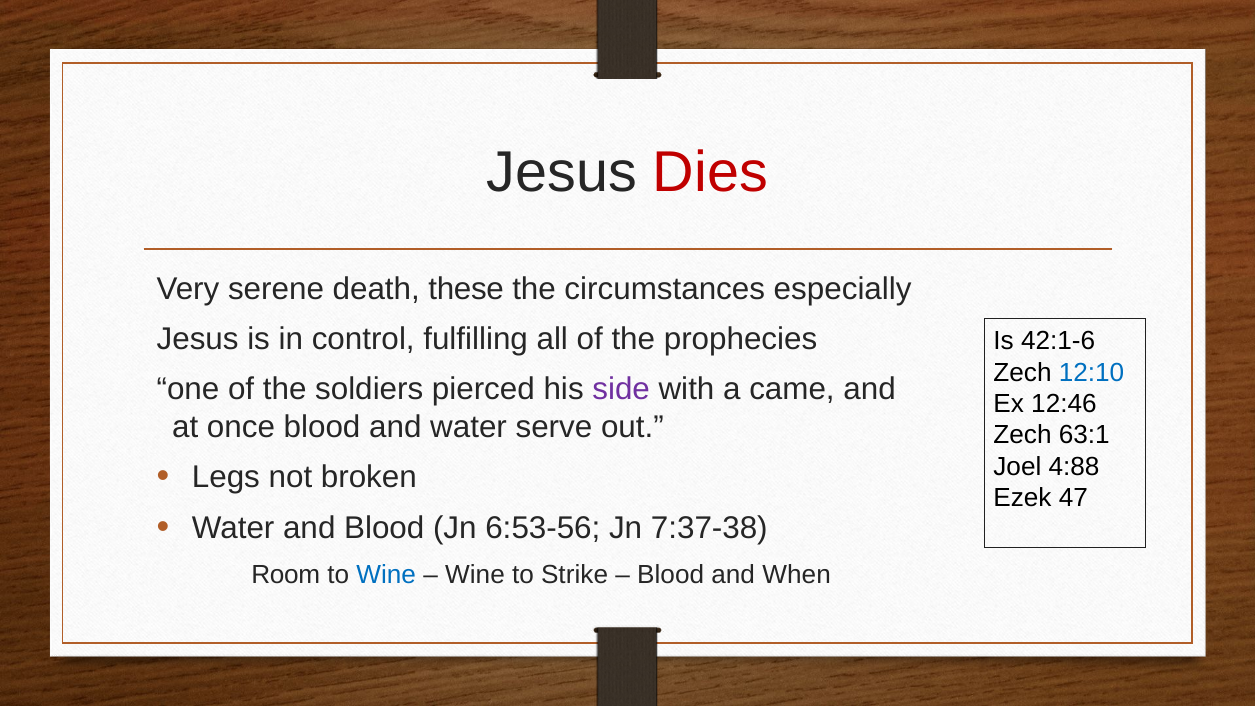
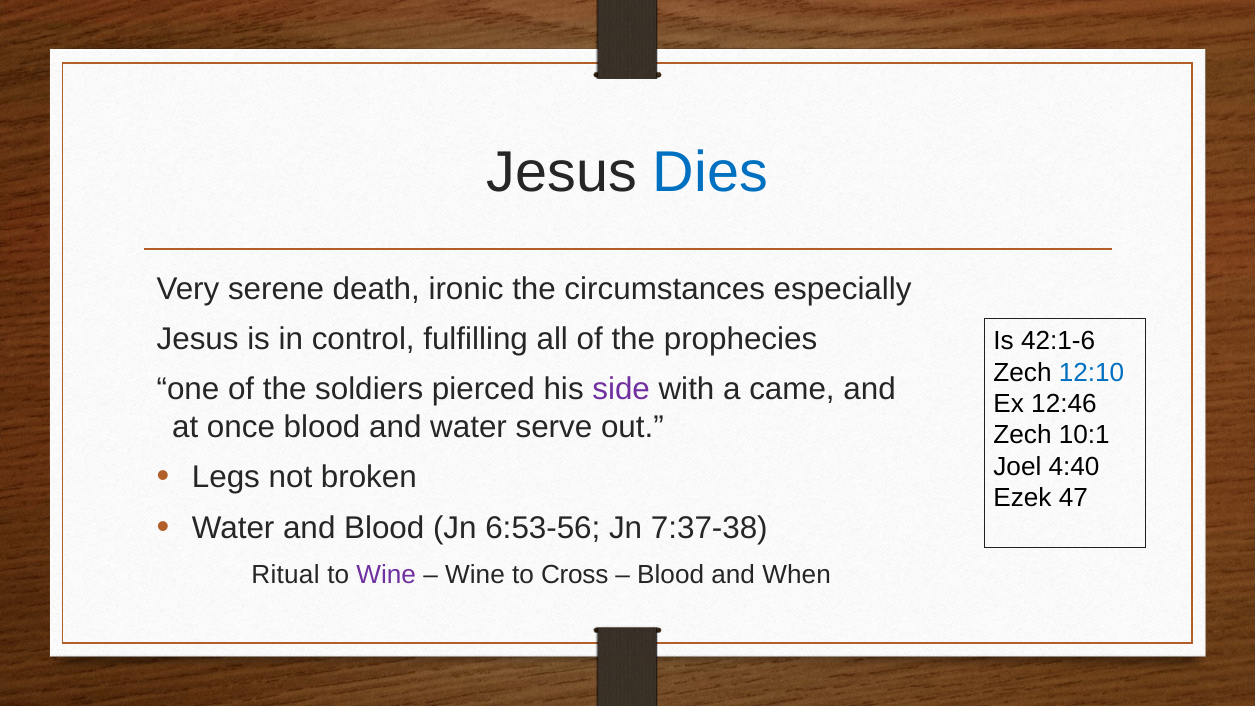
Dies colour: red -> blue (710, 172)
these: these -> ironic (466, 289)
63:1: 63:1 -> 10:1 (1084, 435)
4:88: 4:88 -> 4:40 (1074, 467)
Room: Room -> Ritual (286, 575)
Wine colour: blue -> purple (386, 575)
Strike: Strike -> Cross (575, 575)
